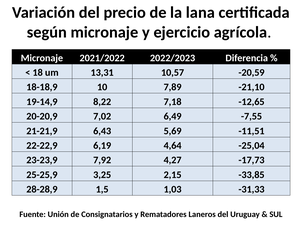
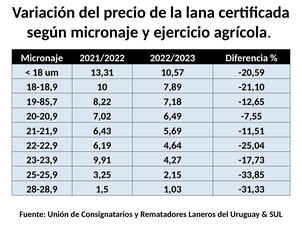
19-14,9: 19-14,9 -> 19-85,7 (42, 102)
7,92: 7,92 -> 9,91 (102, 160)
